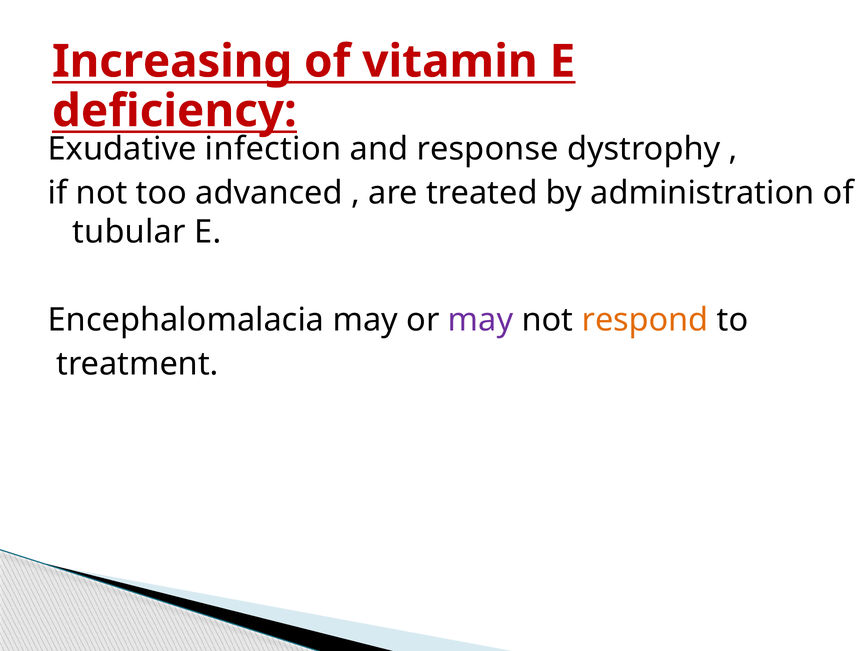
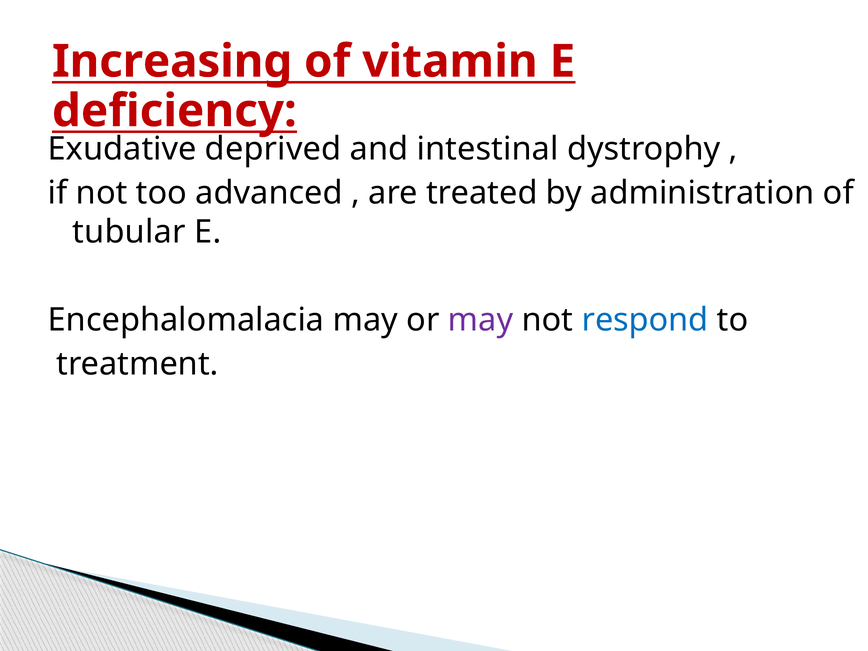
infection: infection -> deprived (273, 149)
response: response -> intestinal (488, 149)
respond colour: orange -> blue (645, 320)
